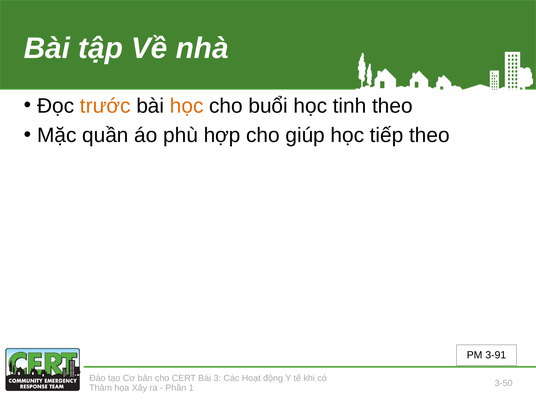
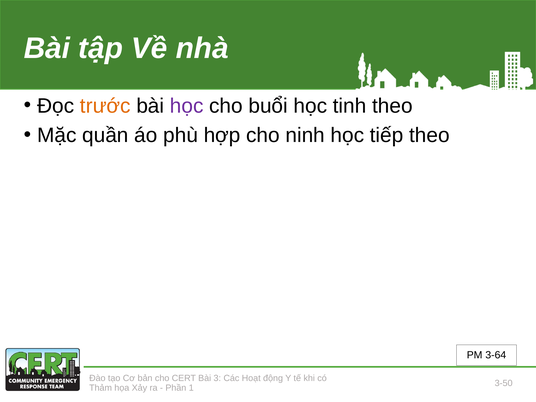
học colour: orange -> purple (187, 106)
giúp: giúp -> ninh (305, 135)
3-91: 3-91 -> 3-64 (496, 355)
